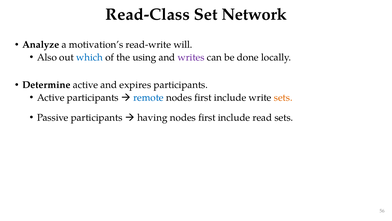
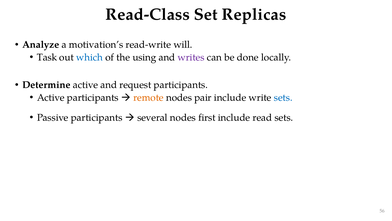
Network: Network -> Replicas (254, 14)
Also: Also -> Task (47, 57)
expires: expires -> request (135, 85)
remote colour: blue -> orange (148, 97)
first: first -> pair (203, 97)
sets colour: orange -> blue (283, 97)
having: having -> several (152, 117)
